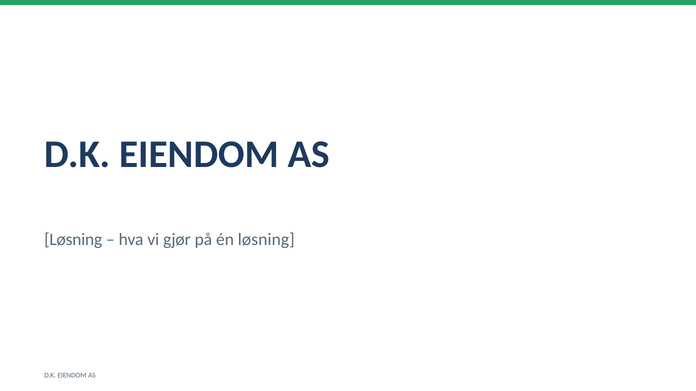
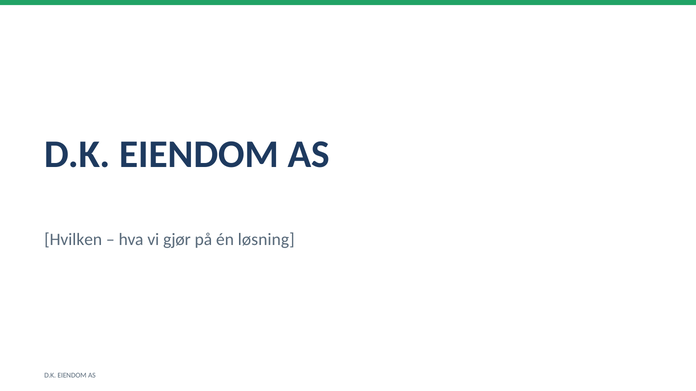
Løsning: Løsning -> Hvilken (73, 240)
